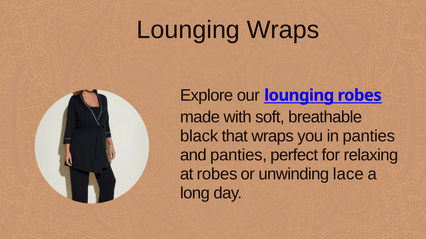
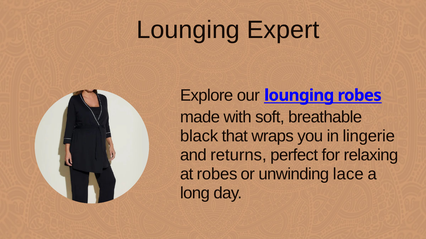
Lounging Wraps: Wraps -> Expert (283, 30)
in panties: panties -> lingerie (369, 136)
and panties: panties -> returns (238, 155)
